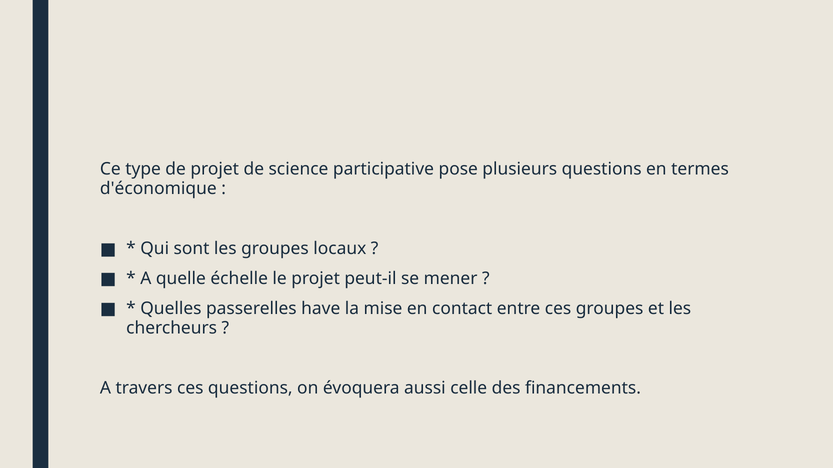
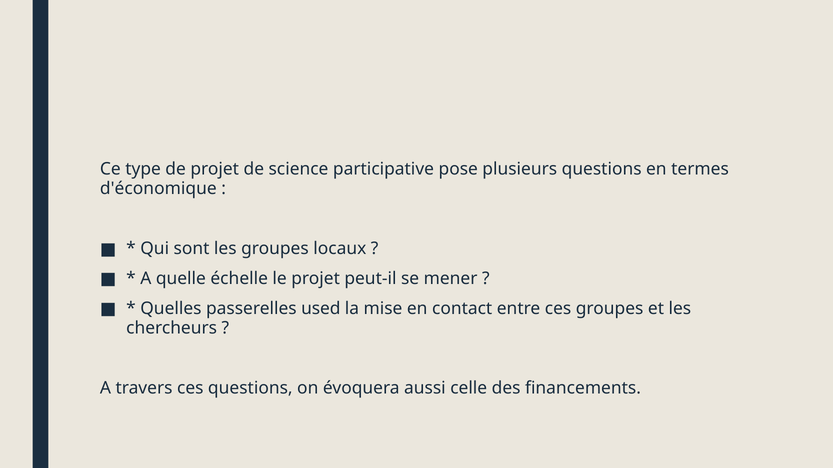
have: have -> used (321, 309)
